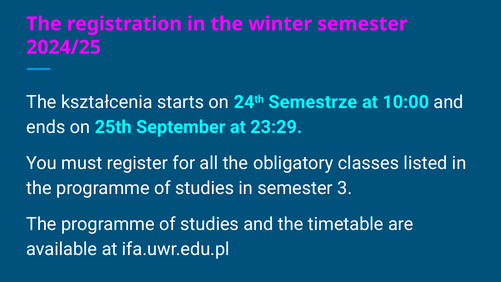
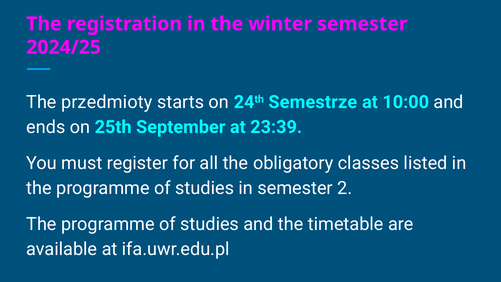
kształcenia: kształcenia -> przedmioty (107, 102)
23:29: 23:29 -> 23:39 (276, 127)
3: 3 -> 2 (345, 188)
